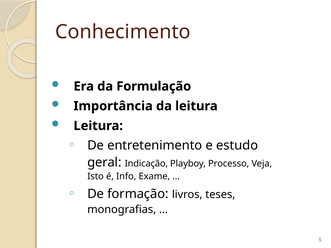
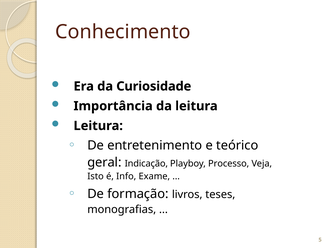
Formulação: Formulação -> Curiosidade (154, 86)
estudo: estudo -> teórico (237, 145)
